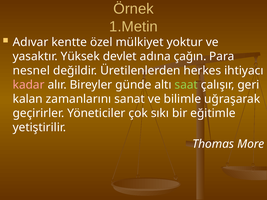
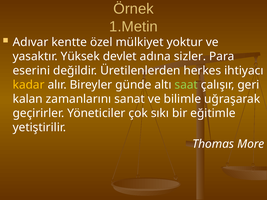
çağın: çağın -> sizler (190, 56)
nesnel: nesnel -> eserini (31, 71)
kadar colour: pink -> yellow (29, 85)
